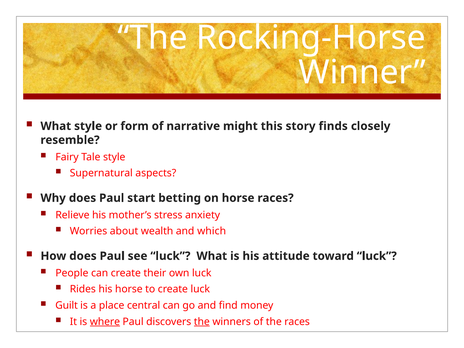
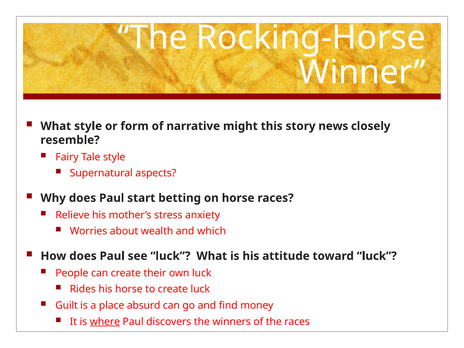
finds: finds -> news (333, 126)
central: central -> absurd (144, 305)
the underline: present -> none (202, 322)
